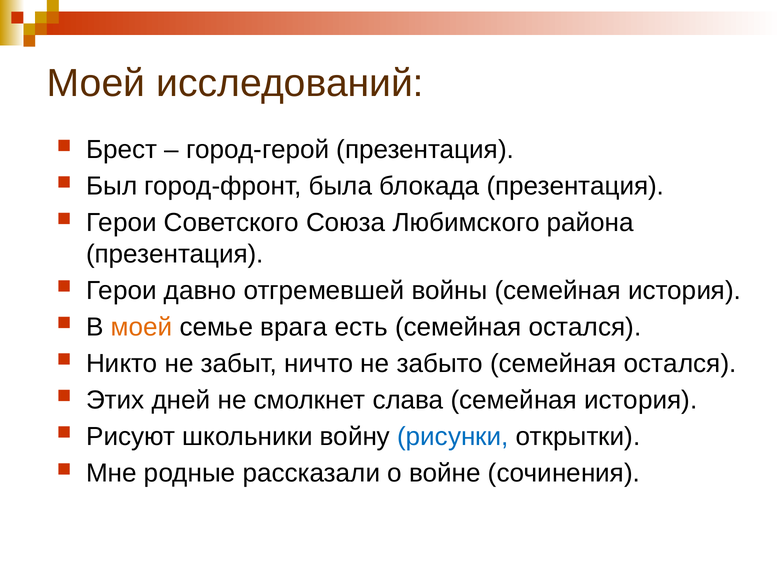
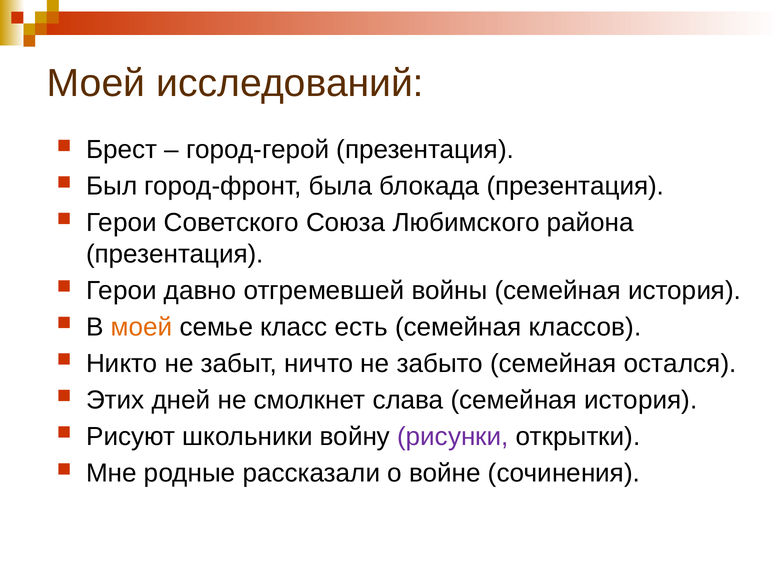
врага: врага -> класс (294, 327)
есть семейная остался: остался -> классов (585, 327)
рисунки colour: blue -> purple (453, 437)
